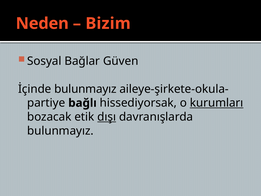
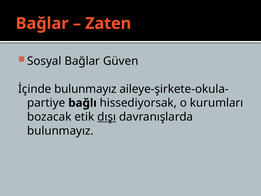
Neden: Neden -> Bağlar (42, 23)
Bizim: Bizim -> Zaten (108, 23)
kurumları underline: present -> none (217, 103)
